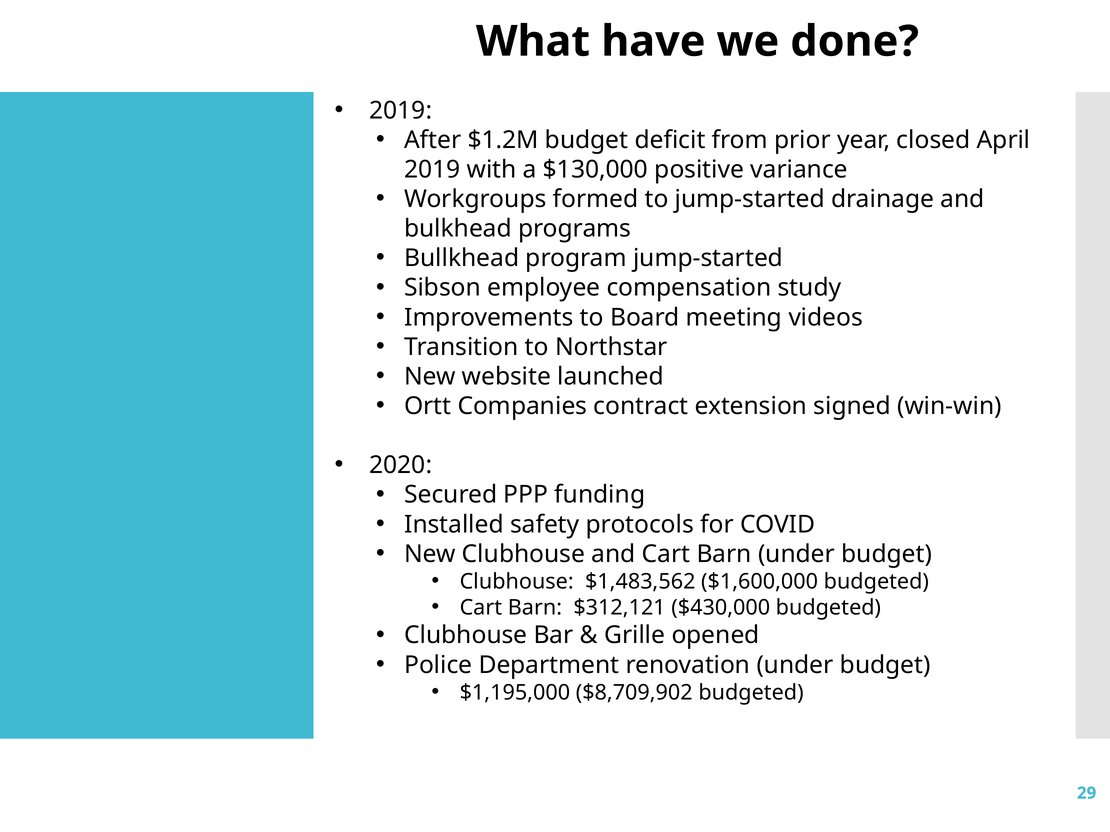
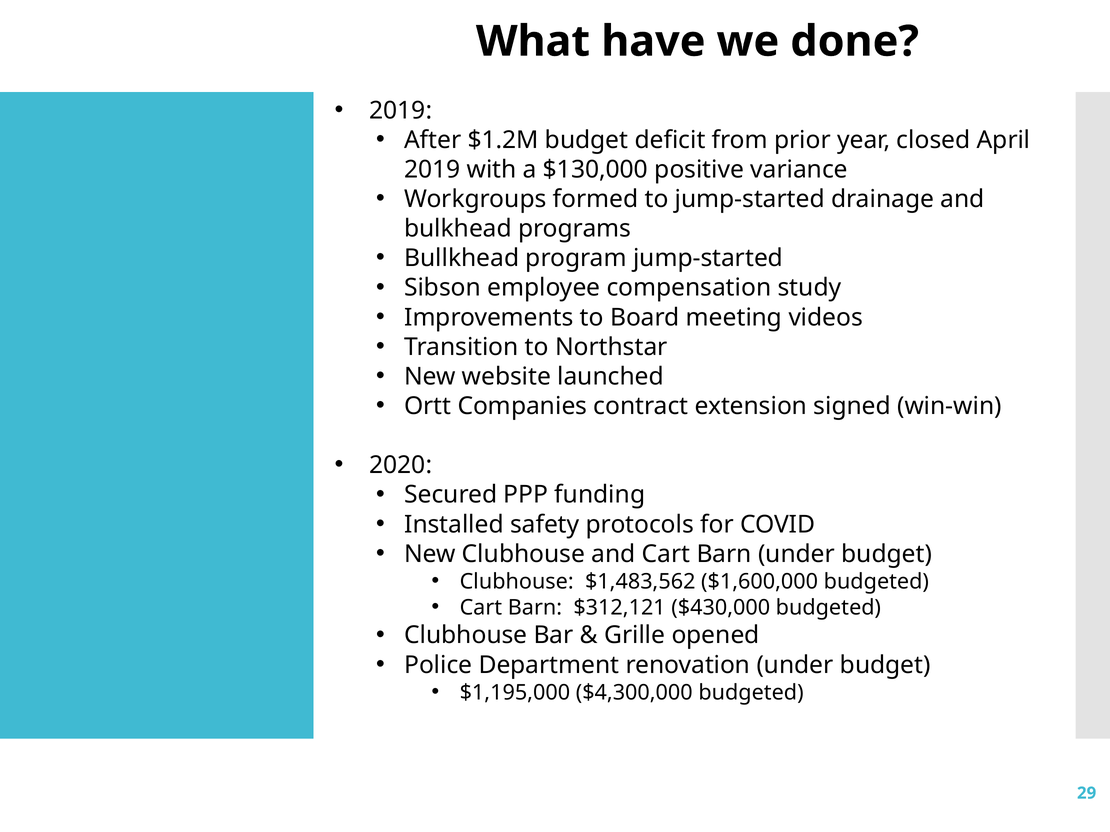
$8,709,902: $8,709,902 -> $4,300,000 (634, 693)
